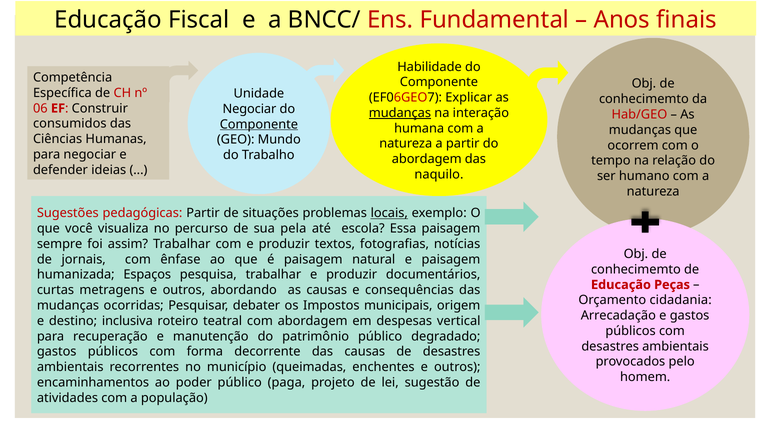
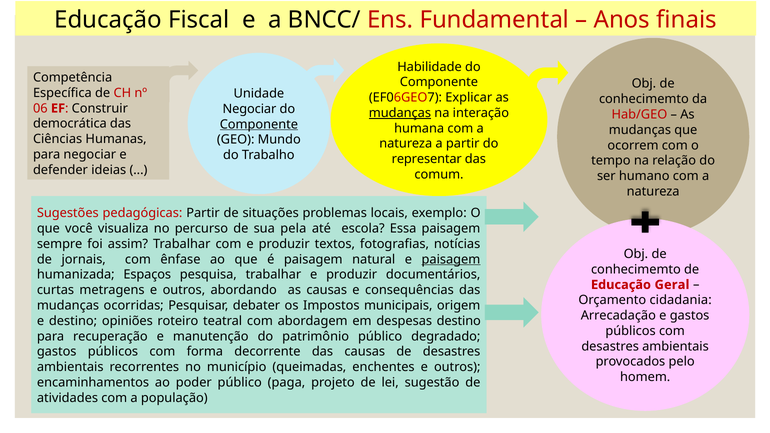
consumidos: consumidos -> democrática (70, 124)
abordagem: abordagem -> representar (427, 159)
naquilo: naquilo -> comum (439, 175)
locais underline: present -> none (389, 213)
paisagem underline: none -> present (451, 259)
Peças: Peças -> Geral (672, 285)
inclusiva: inclusiva -> opiniões (127, 321)
despesas vertical: vertical -> destino (459, 321)
